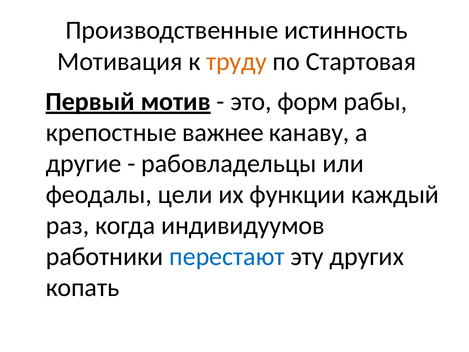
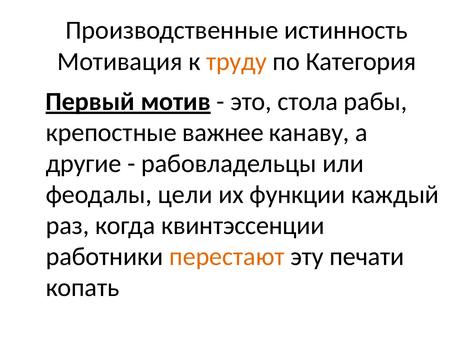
Стартовая: Стартовая -> Категория (361, 61)
форм: форм -> стола (308, 102)
индивидуумов: индивидуумов -> квинтэссенции (243, 225)
перестают colour: blue -> orange (227, 256)
других: других -> печати (367, 256)
